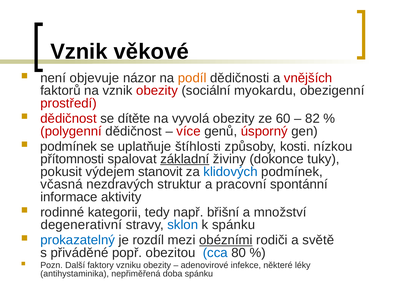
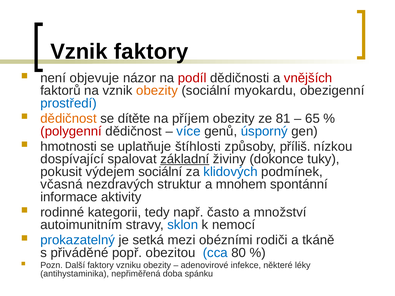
Vznik věkové: věkové -> faktory (151, 52)
podíl colour: orange -> red (192, 78)
obezity colour: red -> orange (157, 91)
prostředí colour: red -> blue (69, 103)
dědičnost colour: red -> orange (69, 119)
vyvolá: vyvolá -> příjem (191, 119)
60: 60 -> 81 (283, 119)
82: 82 -> 65 (313, 119)
více colour: red -> blue (189, 131)
úsporný colour: red -> blue (264, 131)
podmínek: podmínek -> hmotnosti (69, 147)
kosti: kosti -> příliš (295, 147)
přítomnosti: přítomnosti -> dospívající (72, 159)
výdejem stanovit: stanovit -> sociální (160, 172)
pracovní: pracovní -> mnohem (241, 184)
břišní: břišní -> často (223, 212)
degenerativní: degenerativní -> autoimunitním (81, 225)
k spánku: spánku -> nemocí (234, 225)
rozdíl: rozdíl -> setká (148, 240)
obézními underline: present -> none (226, 240)
světě: světě -> tkáně (318, 240)
